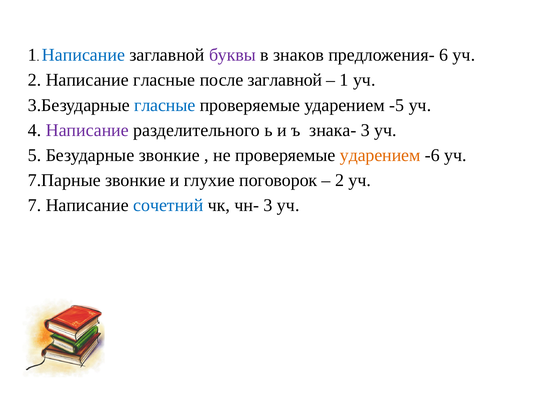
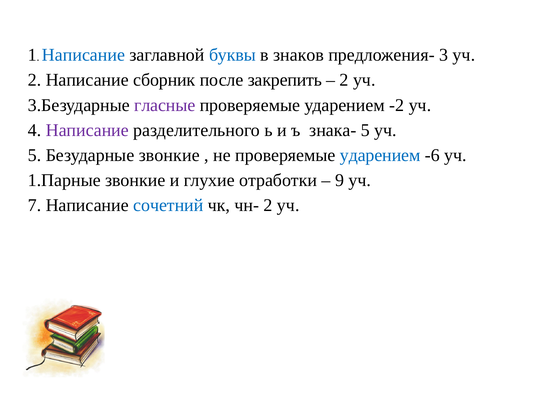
буквы colour: purple -> blue (232, 55)
6: 6 -> 3 (444, 55)
Написание гласные: гласные -> сборник (164, 80)
после заглавной: заглавной -> закрепить (285, 80)
1: 1 -> 2 (344, 80)
гласные colour: blue -> purple (165, 105)
-5: -5 -> -2 (397, 105)
знака- 3: 3 -> 5 (365, 130)
ударением colour: orange -> blue (380, 155)
7.Парные: 7.Парные -> 1.Парные (64, 181)
поговорок: поговорок -> отработки (278, 181)
2: 2 -> 9 (340, 181)
чн- 3: 3 -> 2 (268, 206)
